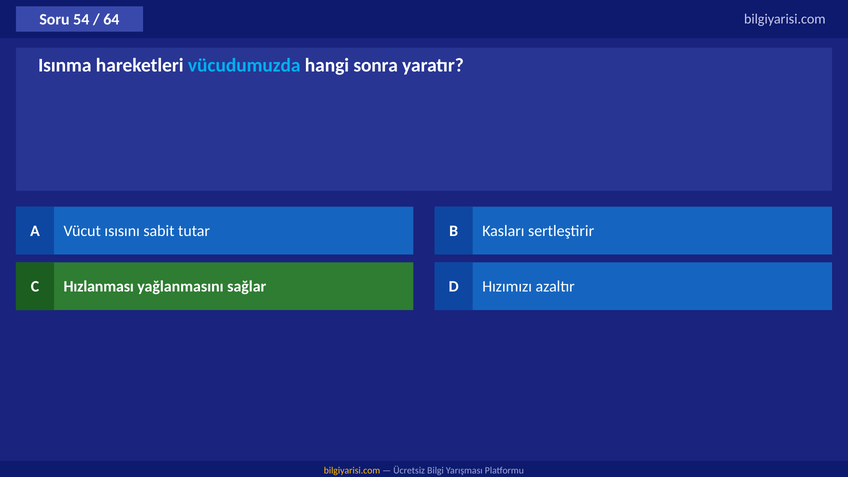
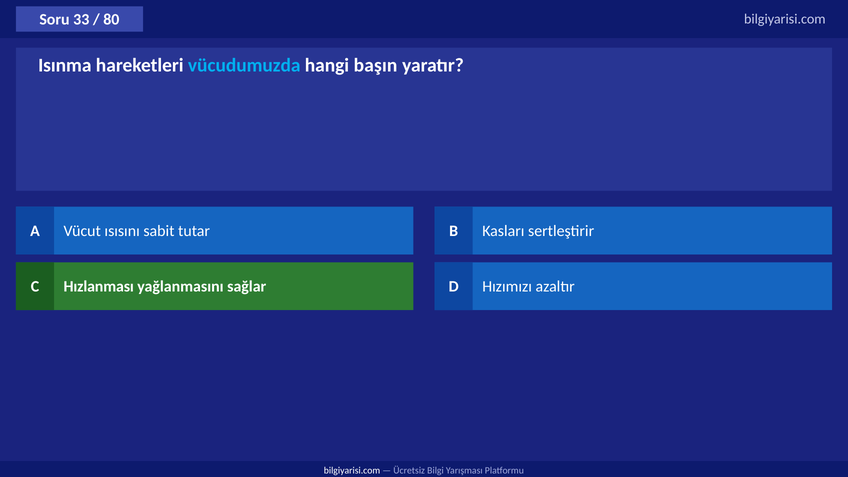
54: 54 -> 33 (81, 19)
64: 64 -> 80 (111, 19)
sonra: sonra -> başın (376, 65)
bilgiyarisi.com colour: yellow -> white (352, 470)
